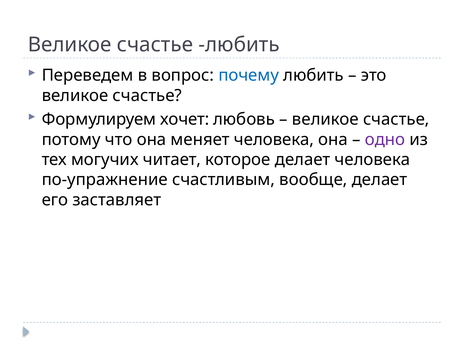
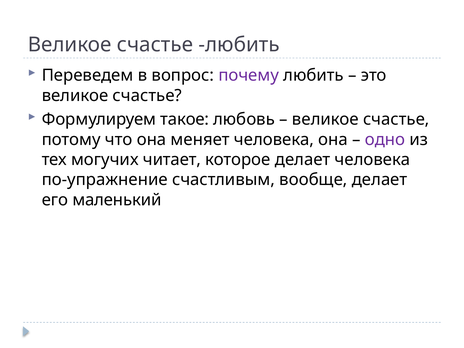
почему colour: blue -> purple (249, 75)
хочет: хочет -> такое (185, 119)
заставляет: заставляет -> маленький (117, 200)
